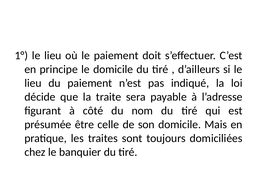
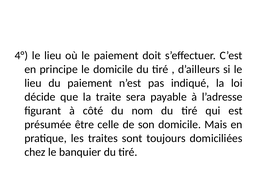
1°: 1° -> 4° (21, 56)
